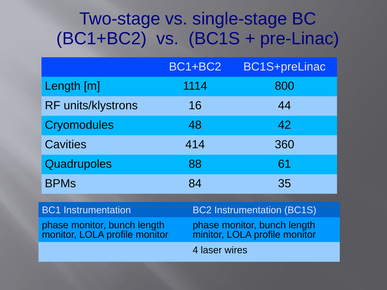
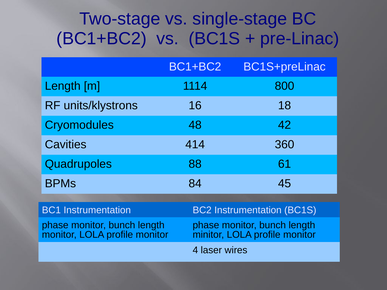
44: 44 -> 18 (285, 106)
35: 35 -> 45 (285, 184)
